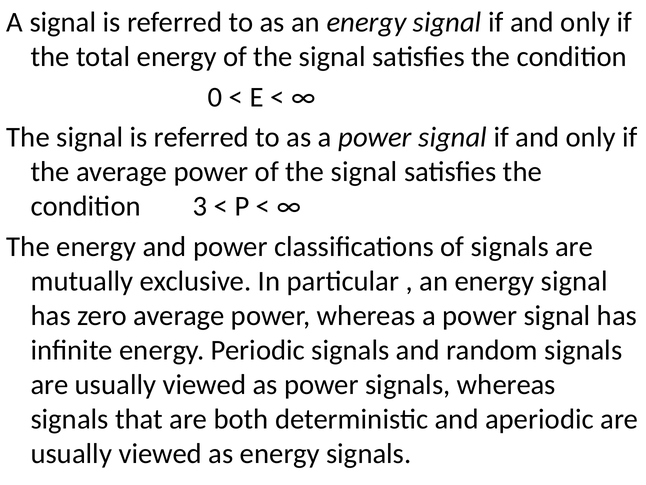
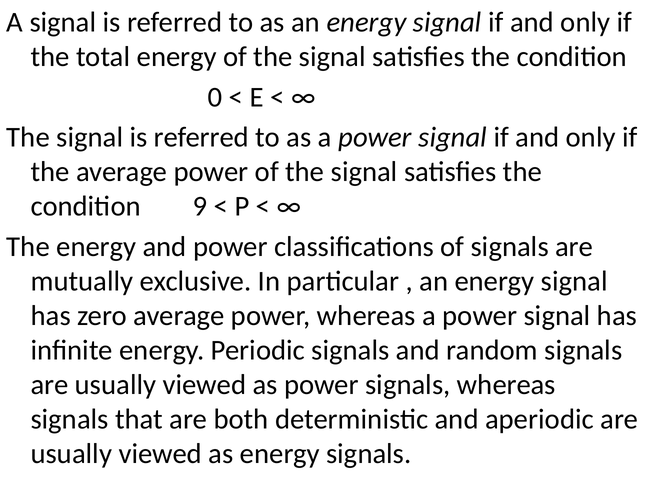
3: 3 -> 9 (200, 206)
